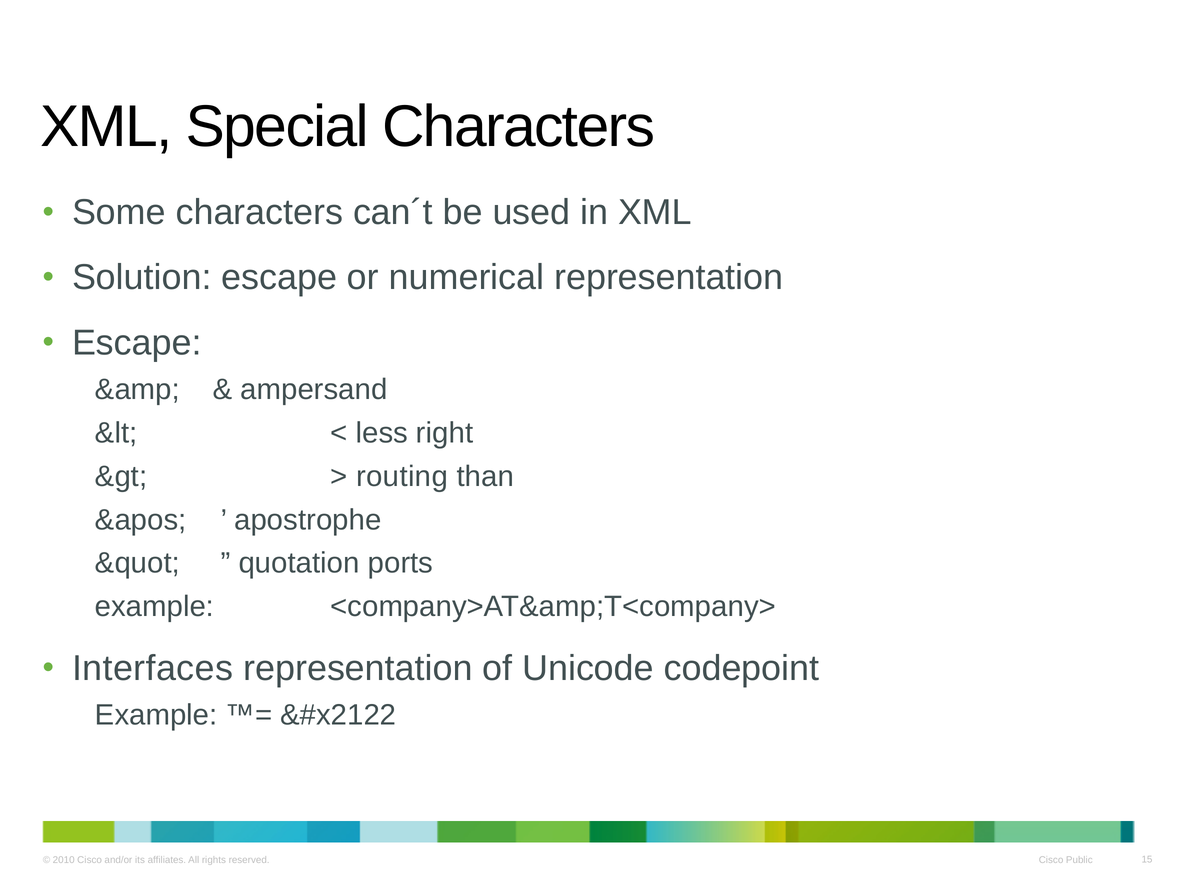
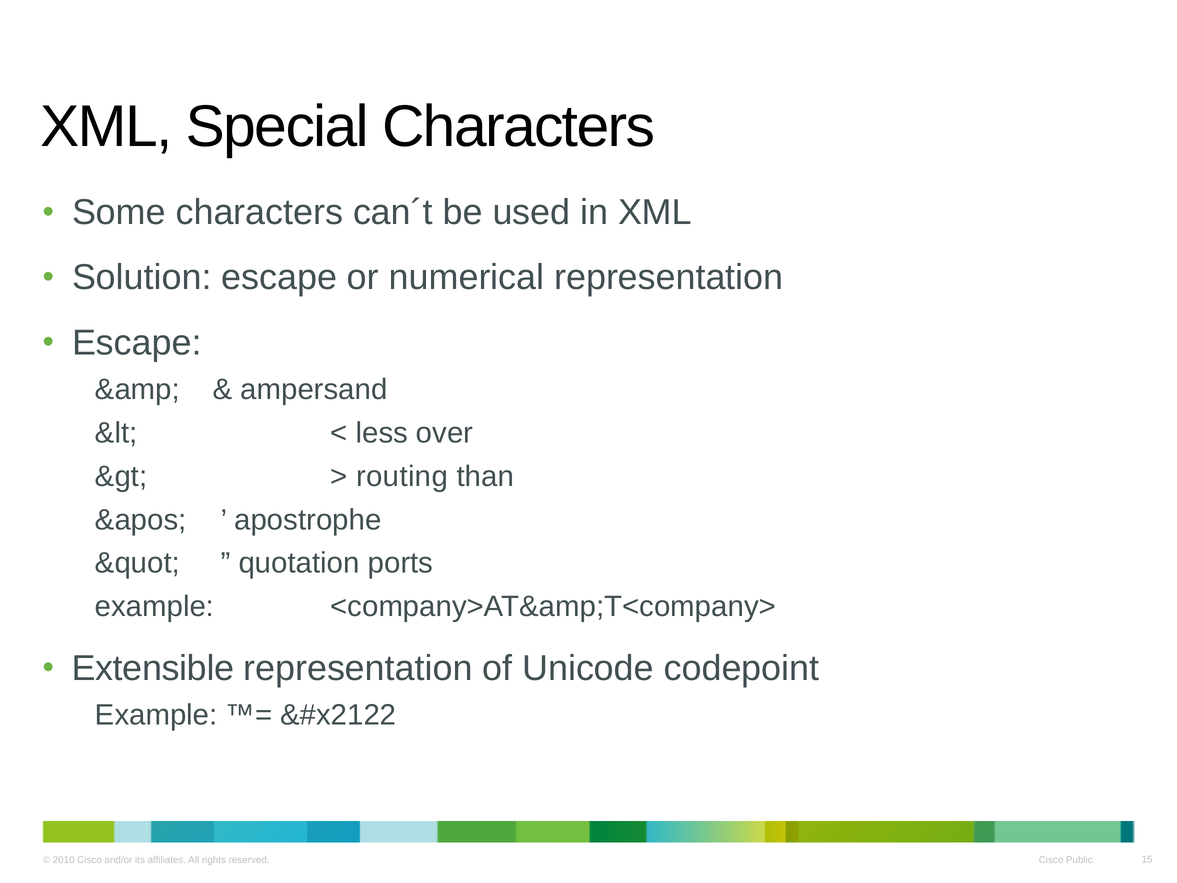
right: right -> over (445, 433)
Interfaces: Interfaces -> Extensible (153, 668)
